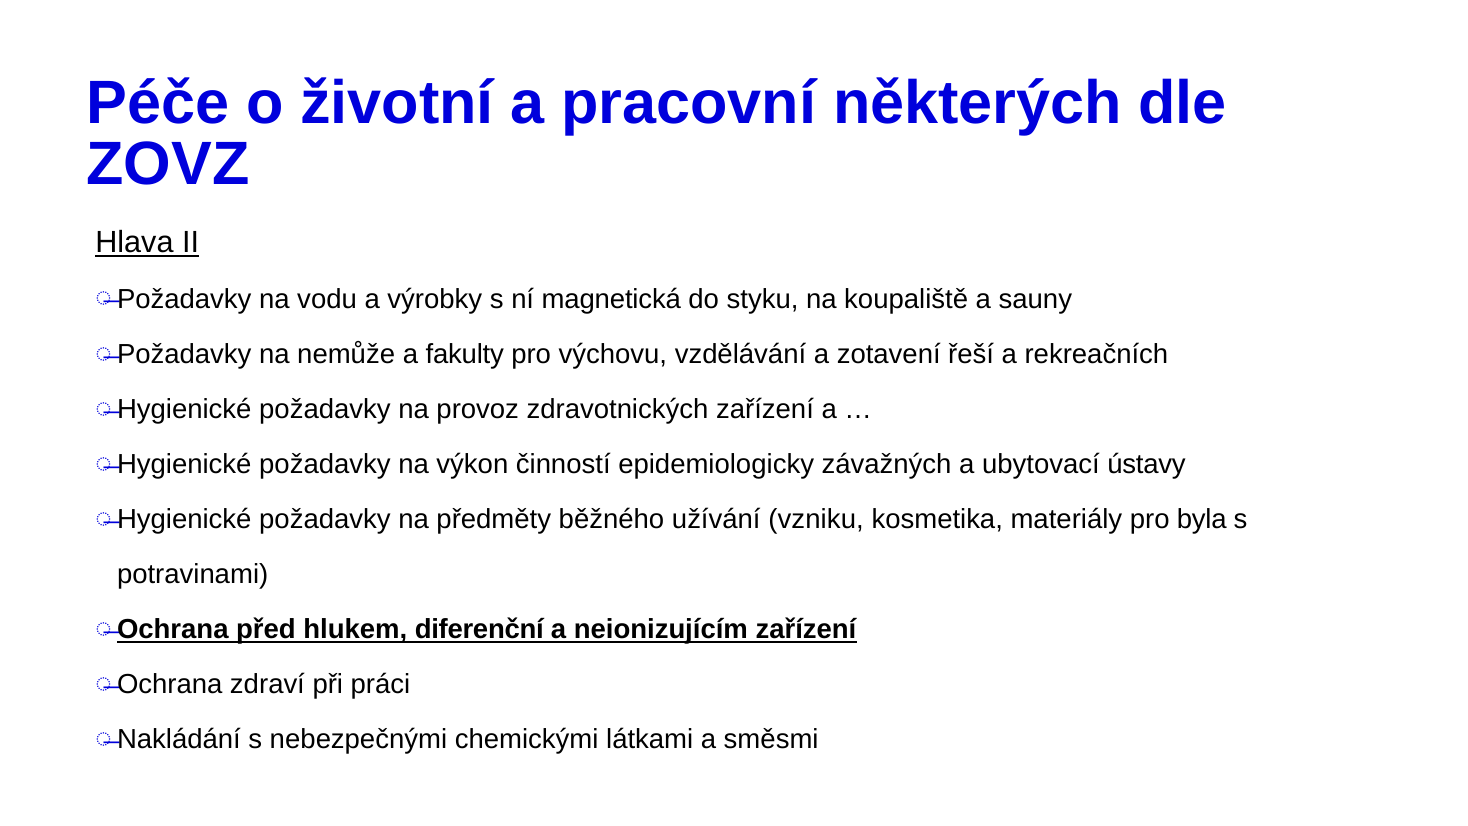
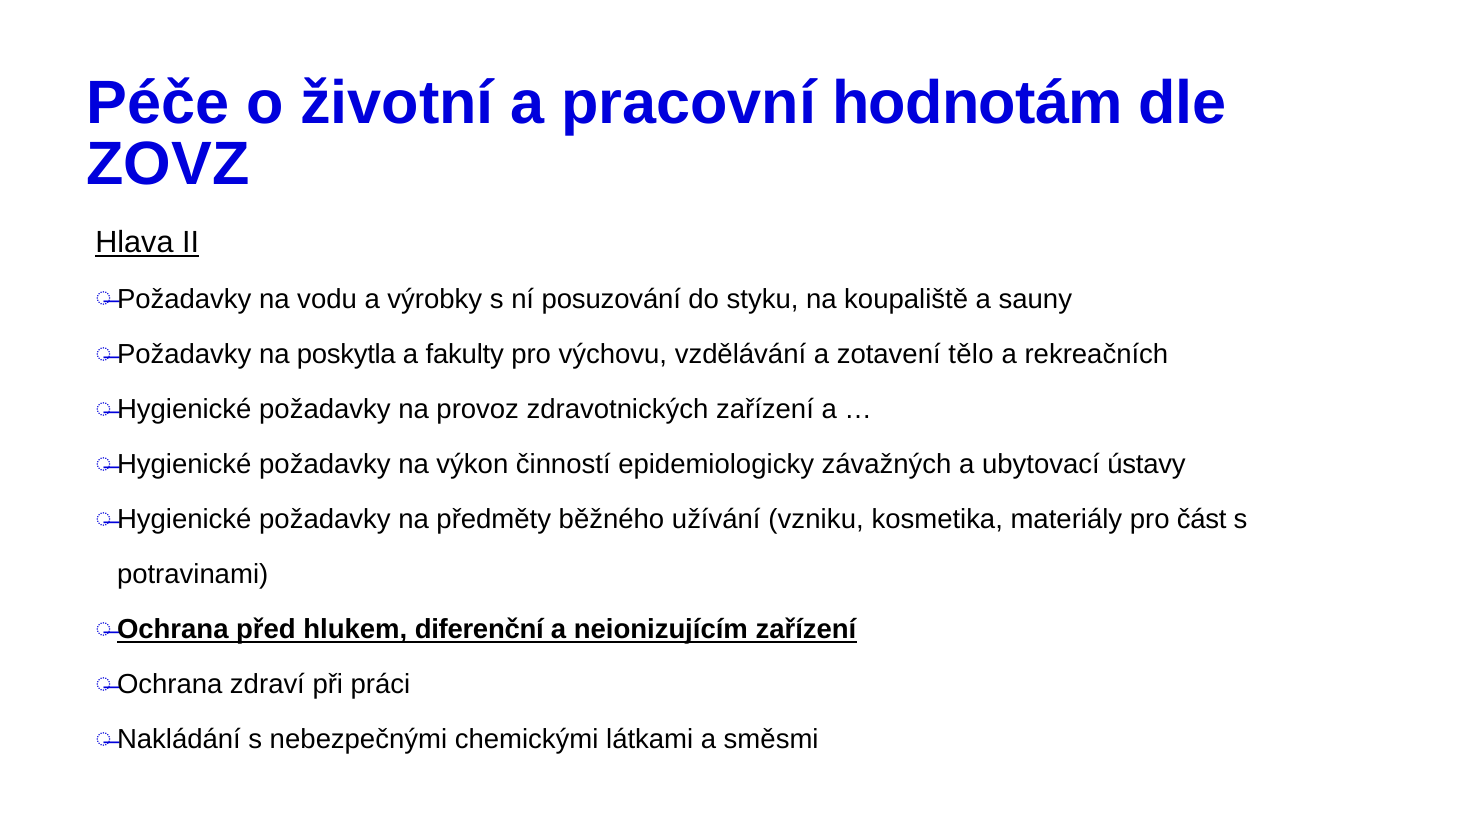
některých: některých -> hodnotám (978, 103)
magnetická: magnetická -> posuzování (611, 299)
nemůže: nemůže -> poskytla (346, 354)
řeší: řeší -> tělo (971, 354)
byla: byla -> část (1202, 519)
